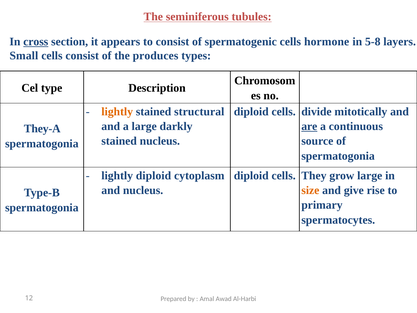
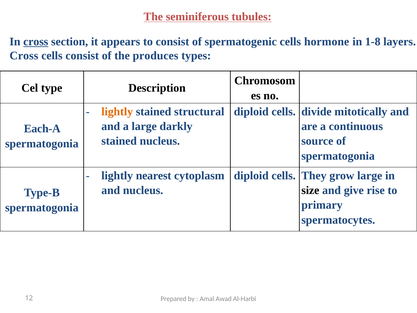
5-8: 5-8 -> 1-8 (373, 42)
Small: Small -> Cross (24, 55)
are underline: present -> none (309, 126)
They-A: They-A -> Each-A (42, 129)
lightly diploid: diploid -> nearest (154, 175)
size colour: orange -> black (310, 190)
